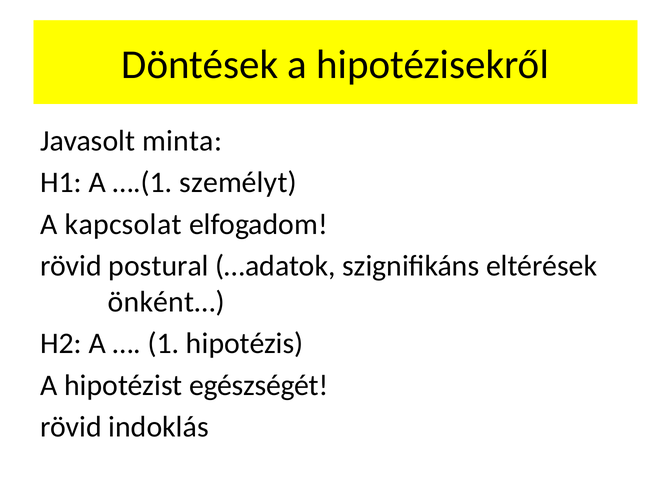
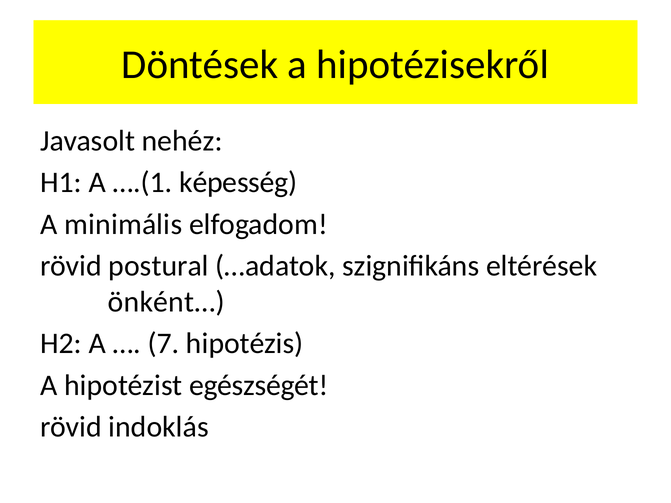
minta: minta -> nehéz (182, 141)
személyt: személyt -> képesség (238, 183)
kapcsolat: kapcsolat -> minimális (123, 224)
1: 1 -> 7 (163, 344)
